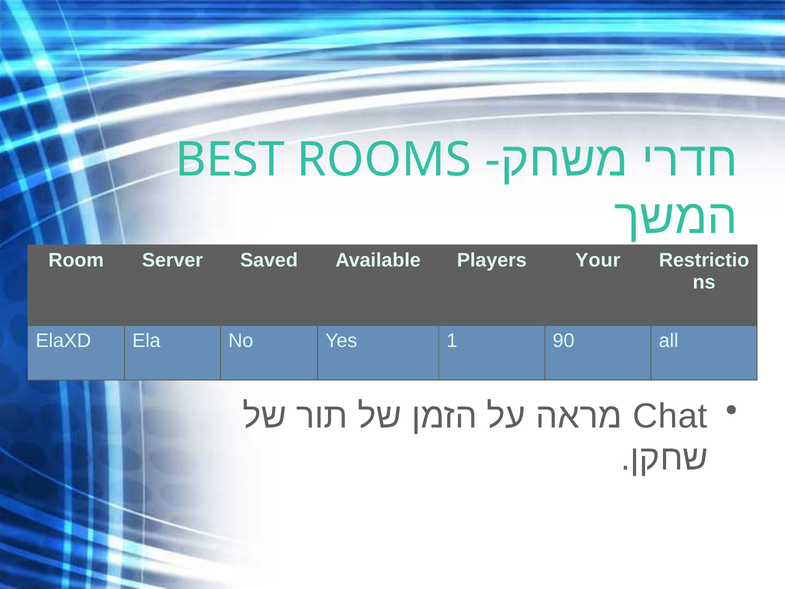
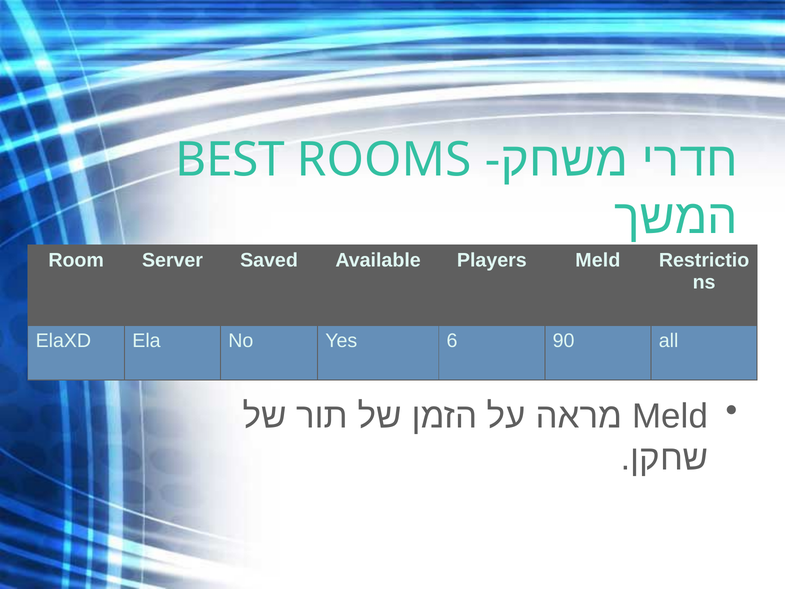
Players Your: Your -> Meld (598, 260)
1: 1 -> 6 (452, 341)
Chat: Chat -> Meld (670, 416)
